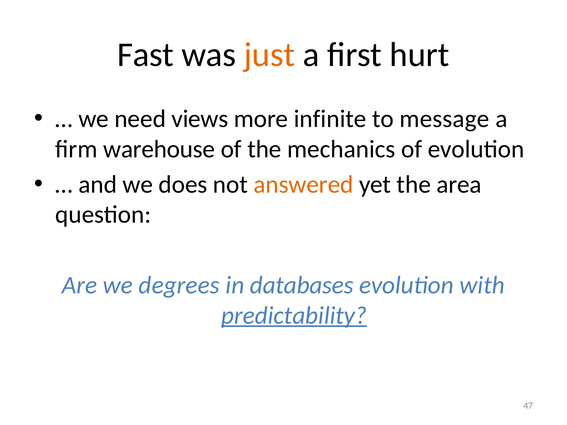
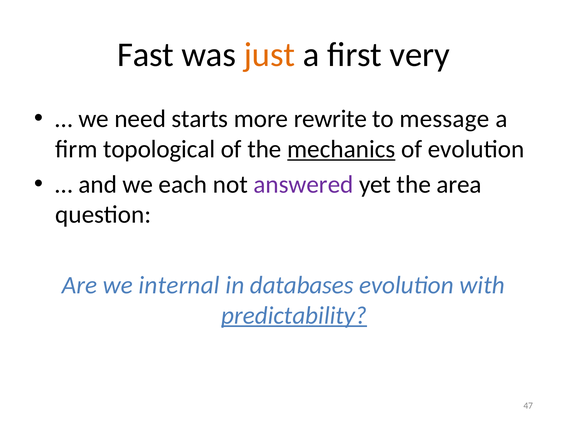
hurt: hurt -> very (420, 55)
views: views -> starts (200, 119)
infinite: infinite -> rewrite (330, 119)
warehouse: warehouse -> topological (159, 149)
mechanics underline: none -> present (341, 149)
does: does -> each (183, 184)
answered colour: orange -> purple (304, 184)
degrees: degrees -> internal (179, 285)
